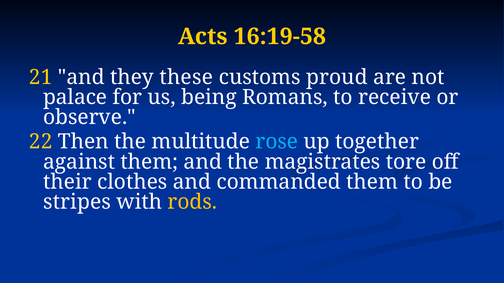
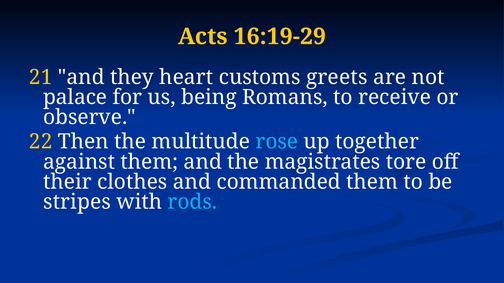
16:19-58: 16:19-58 -> 16:19-29 (280, 37)
these: these -> heart (186, 77)
proud: proud -> greets (337, 77)
rods colour: yellow -> light blue (192, 202)
